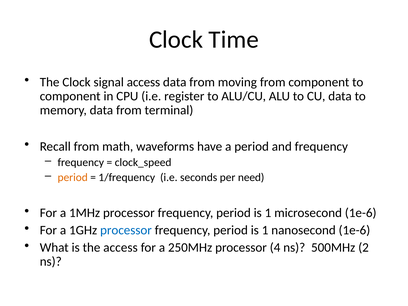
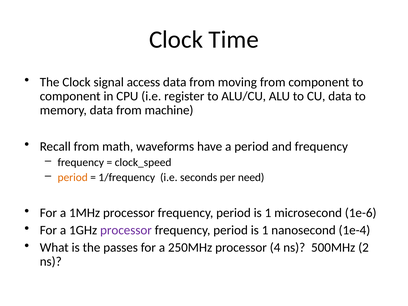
terminal: terminal -> machine (169, 110)
processor colour: blue -> purple (126, 230)
nanosecond 1e-6: 1e-6 -> 1e-4 (354, 230)
the access: access -> passes (121, 248)
